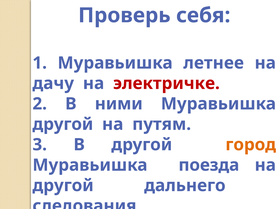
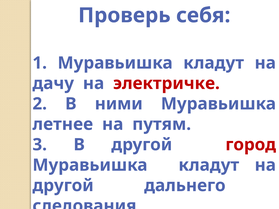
1 Муравьишка летнее: летнее -> кладут (214, 63)
другой: другой -> летнее (63, 124)
город colour: orange -> red (251, 145)
поезда: поезда -> кладут (209, 165)
